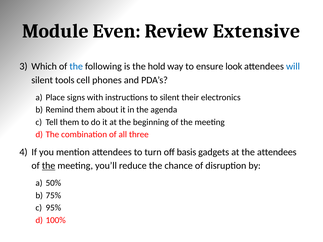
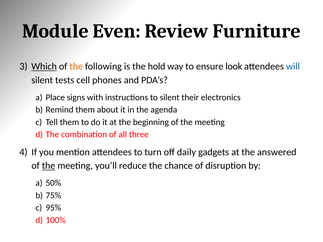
Extensive: Extensive -> Furniture (257, 31)
Which underline: none -> present (44, 67)
the colour: blue -> orange (76, 67)
tools: tools -> tests (65, 80)
basis: basis -> daily (186, 152)
the attendees: attendees -> answered (277, 152)
